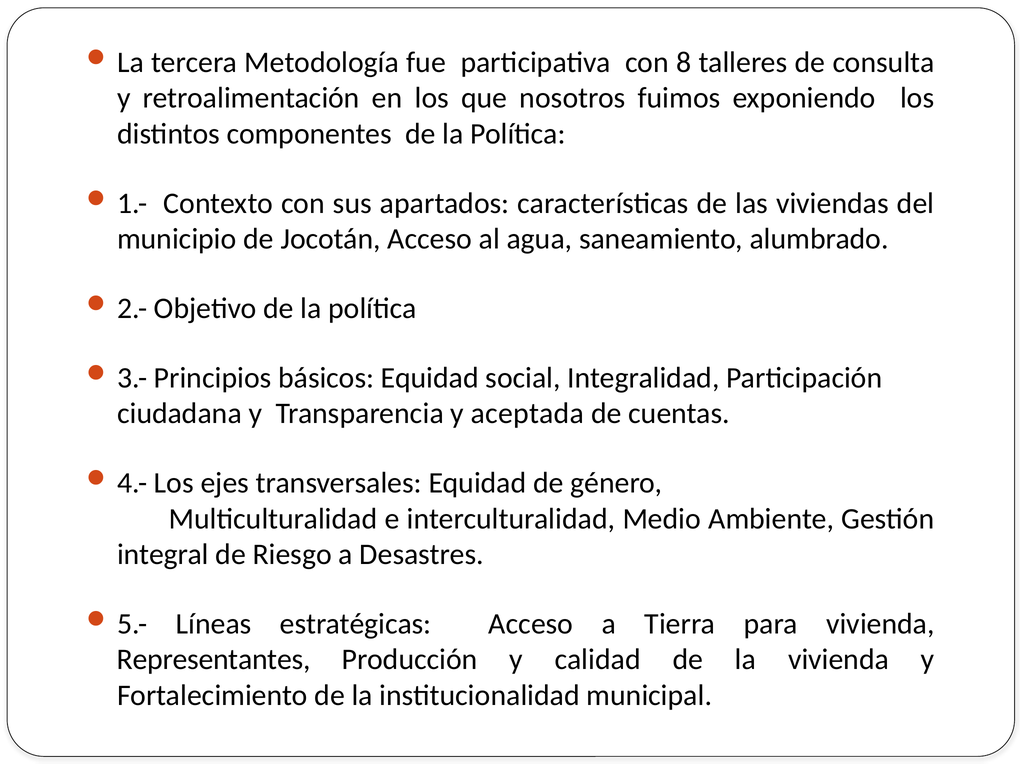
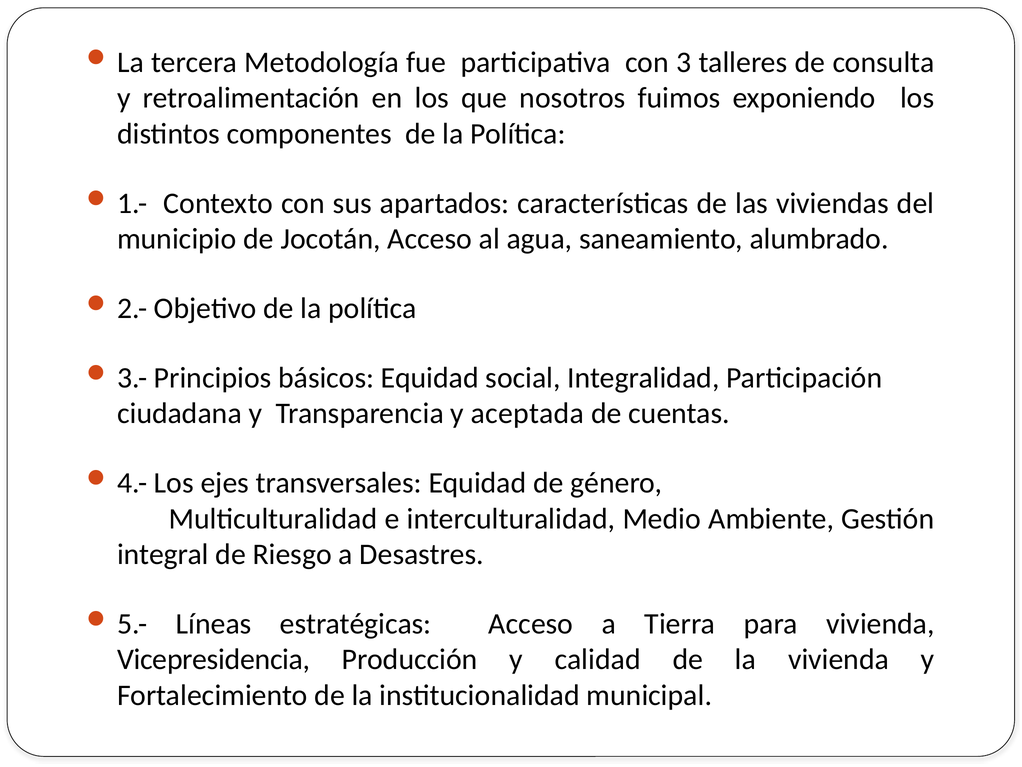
8: 8 -> 3 (684, 62)
Representantes: Representantes -> Vicepresidencia (214, 659)
